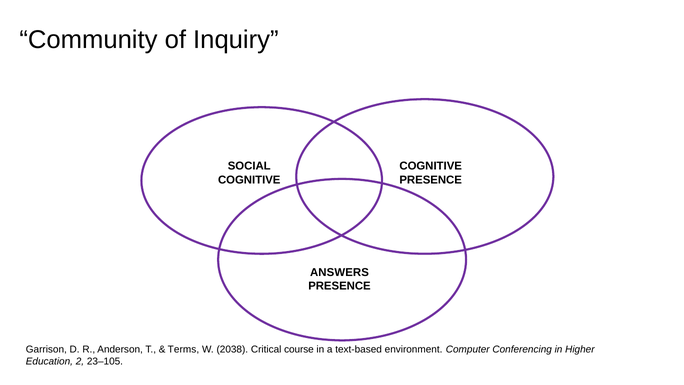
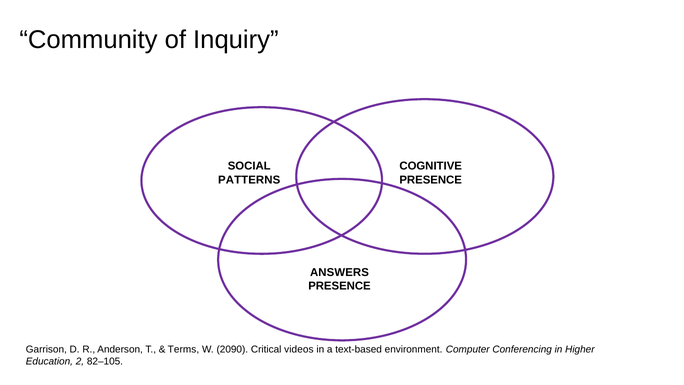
COGNITIVE: COGNITIVE -> PATTERNS (249, 180)
2038: 2038 -> 2090 (232, 349)
course: course -> videos (299, 349)
23–105: 23–105 -> 82–105 (105, 361)
